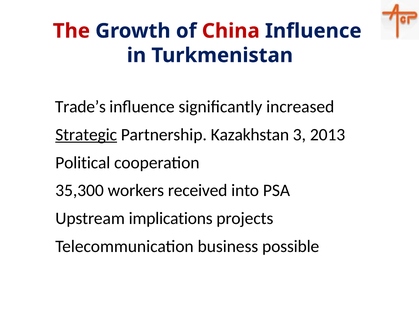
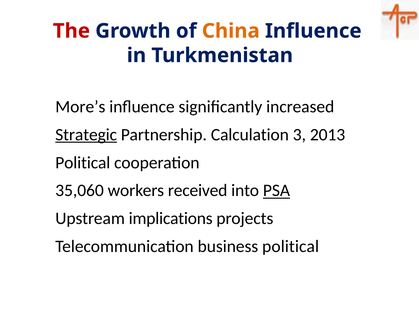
China colour: red -> orange (231, 31)
Trade’s: Trade’s -> More’s (80, 107)
Kazakhstan: Kazakhstan -> Calculation (250, 135)
35,300: 35,300 -> 35,060 (80, 191)
PSA underline: none -> present (276, 191)
business possible: possible -> political (291, 247)
